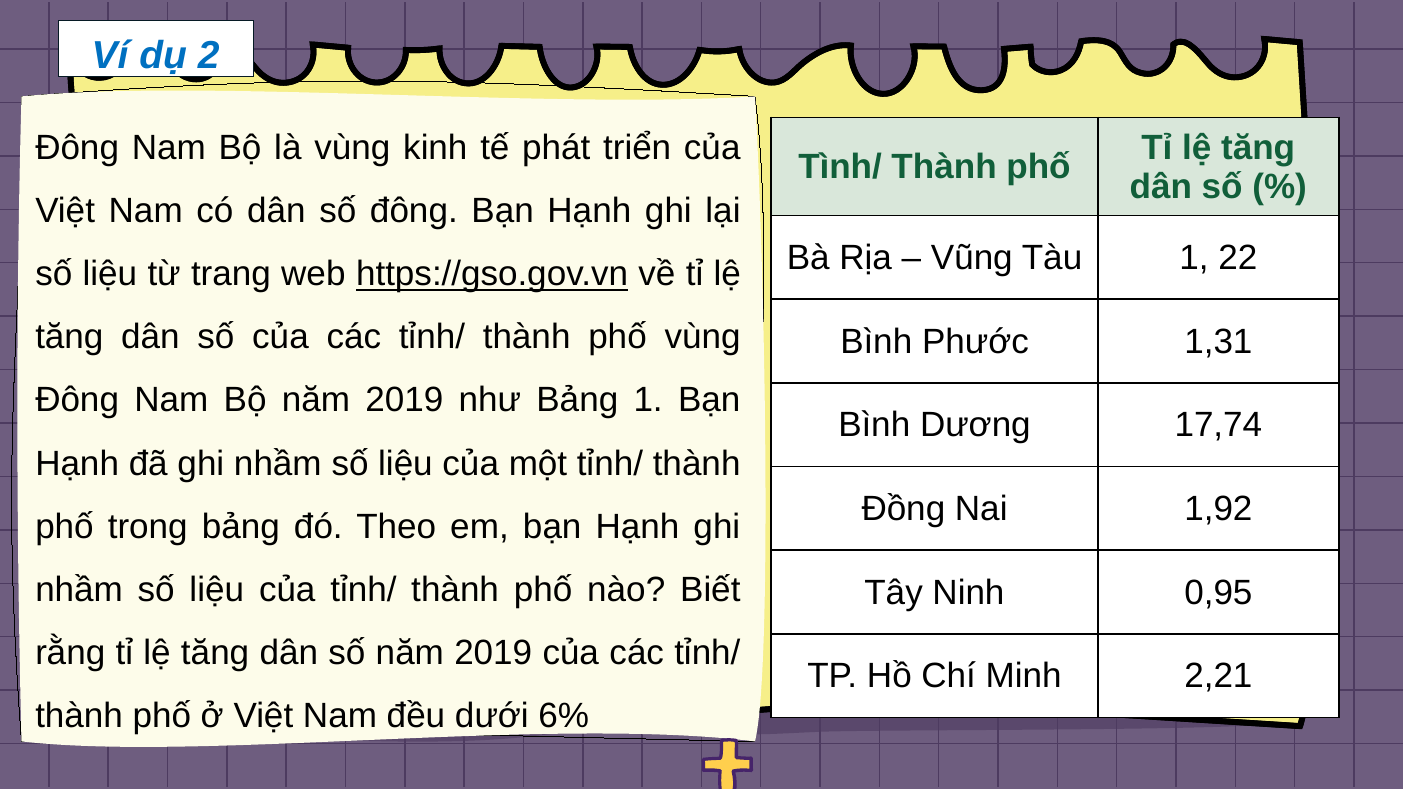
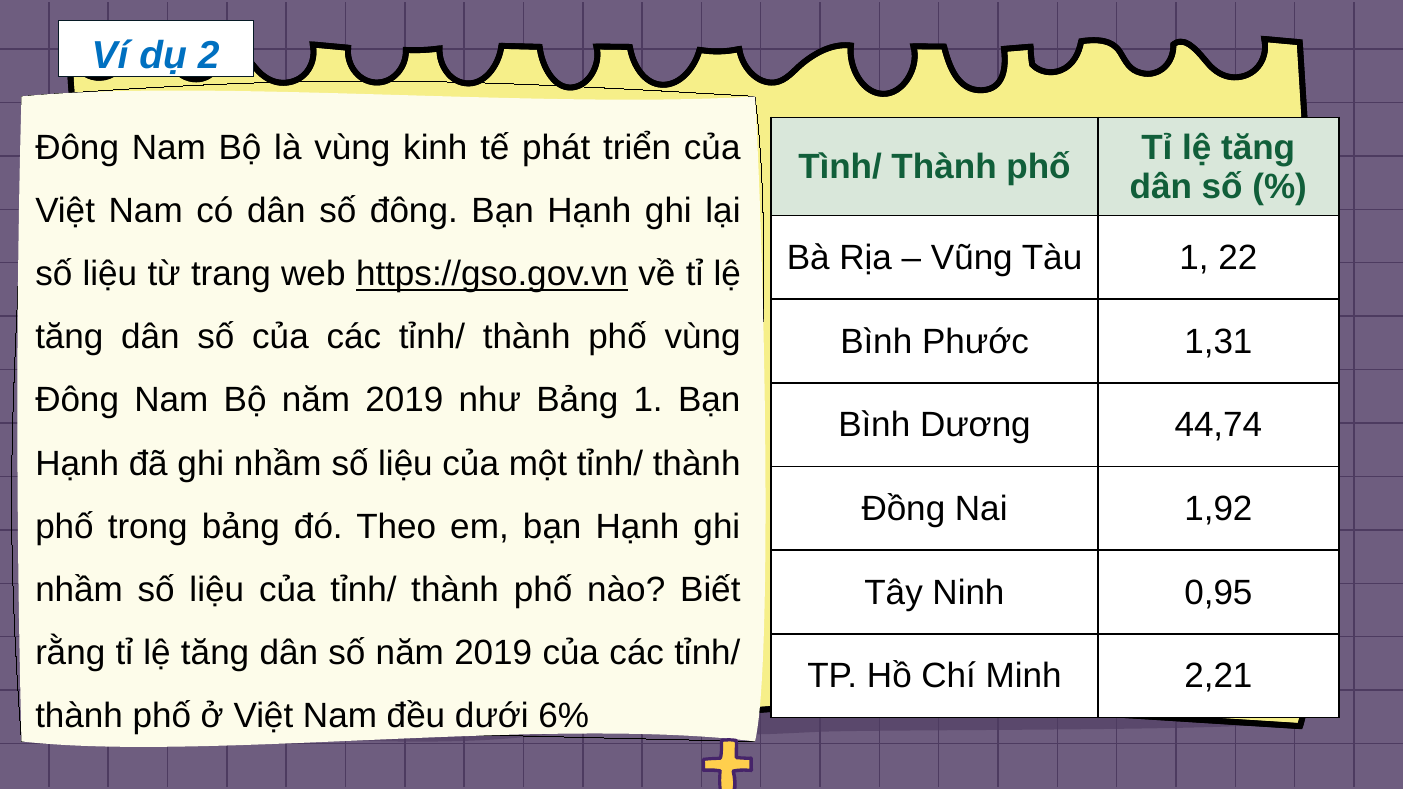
17,74: 17,74 -> 44,74 (1218, 426)
